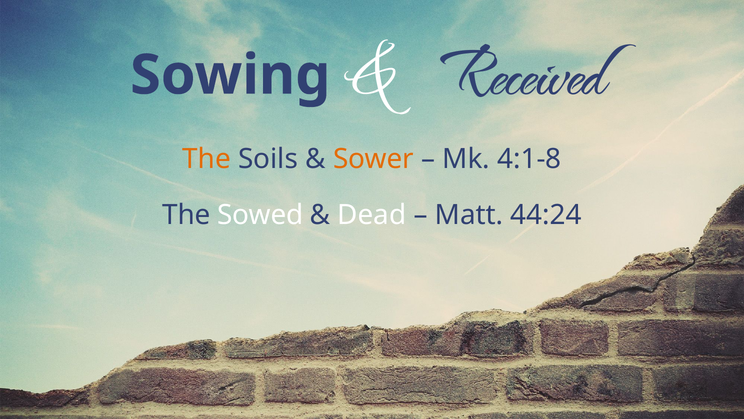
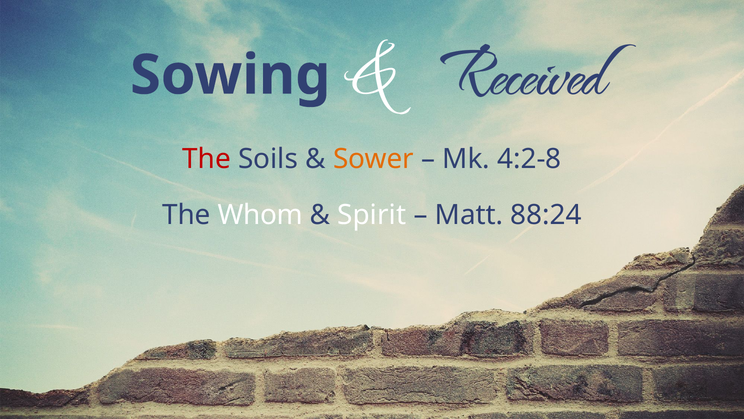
The colour: orange -> red (207, 159)
4:1-8: 4:1-8 -> 4:2-8 (529, 159)
Sowed: Sowed -> Whom (260, 215)
Dead: Dead -> Spirit (372, 215)
44:24: 44:24 -> 88:24 (546, 215)
